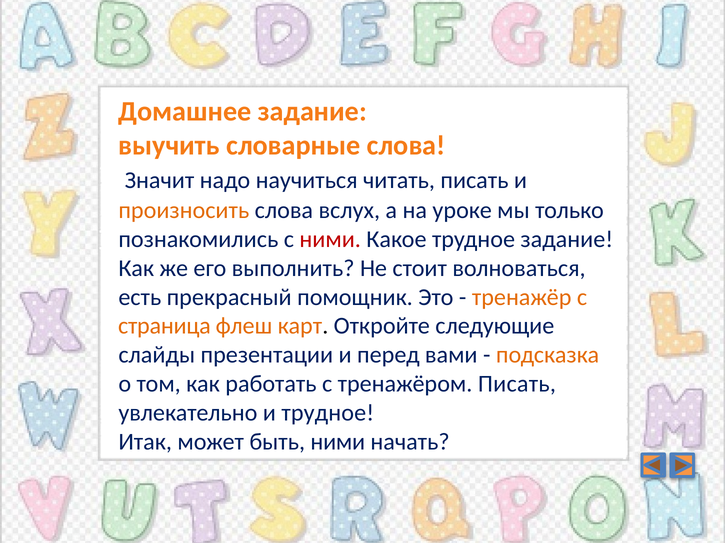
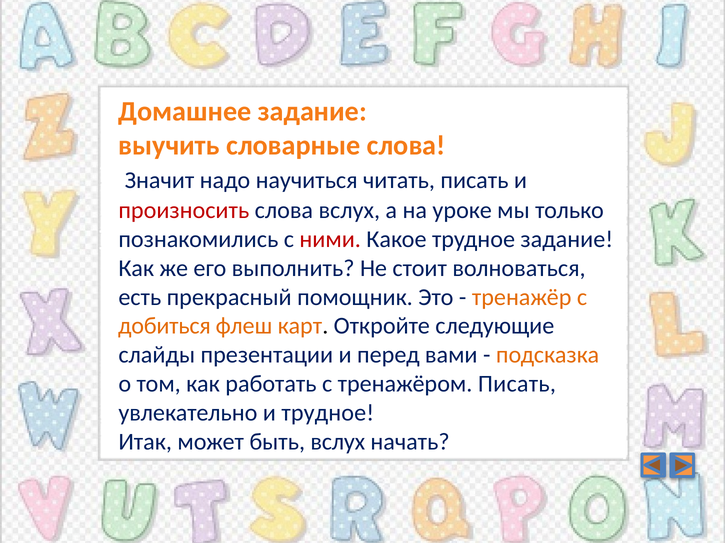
произносить colour: orange -> red (184, 210)
страница: страница -> добиться (164, 326)
быть ними: ними -> вслух (338, 442)
